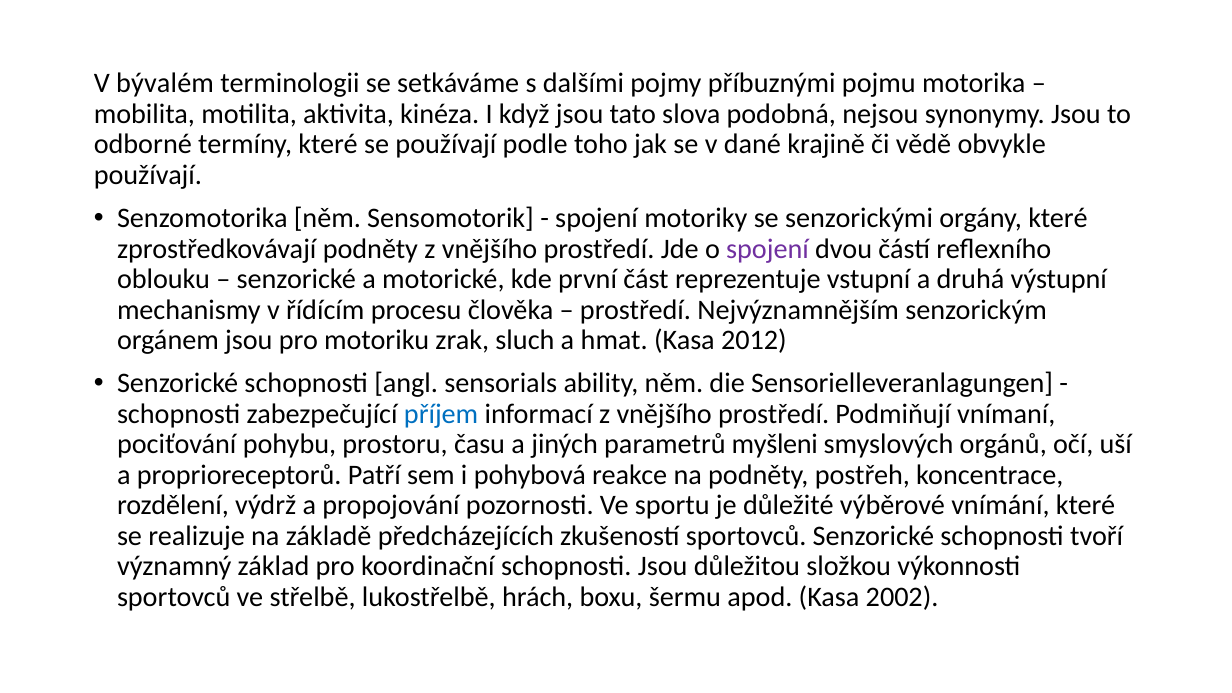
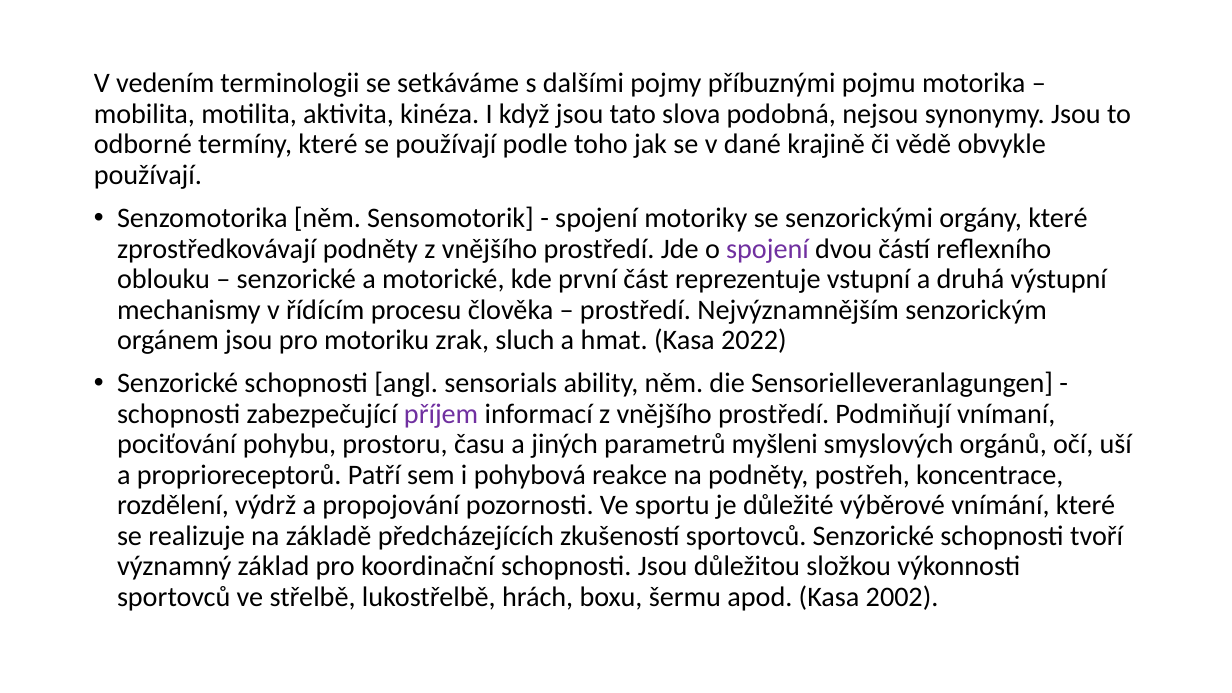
bývalém: bývalém -> vedením (165, 84)
2012: 2012 -> 2022 (754, 340)
příjem colour: blue -> purple (441, 414)
